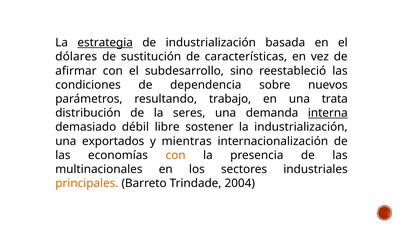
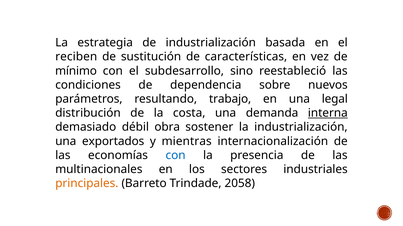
estrategia underline: present -> none (105, 43)
dólares: dólares -> reciben (76, 57)
afirmar: afirmar -> mínimo (76, 71)
trata: trata -> legal (335, 99)
seres: seres -> costa (189, 113)
libre: libre -> obra (167, 128)
con colour: orange -> blue (176, 156)
2004: 2004 -> 2058 (240, 184)
